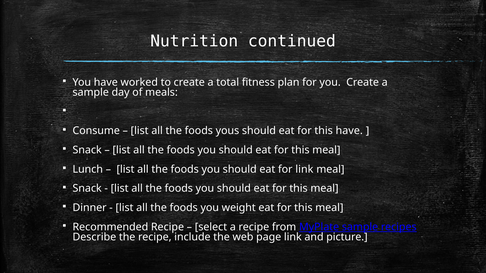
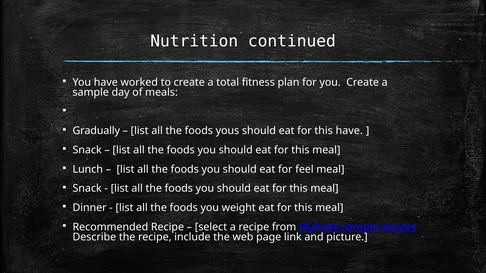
Consume: Consume -> Gradually (96, 131)
for link: link -> feel (304, 170)
